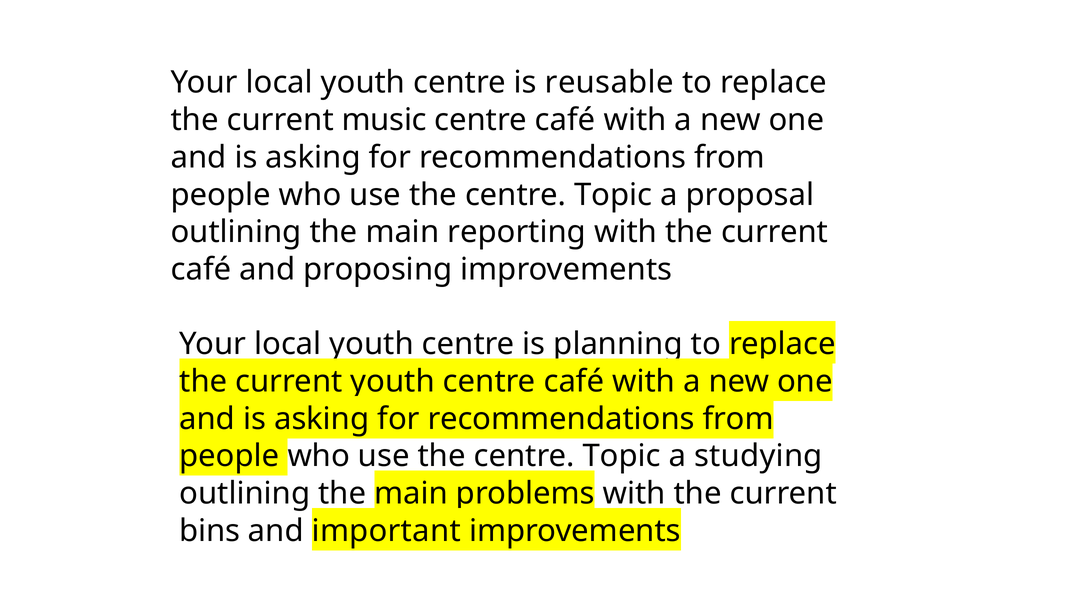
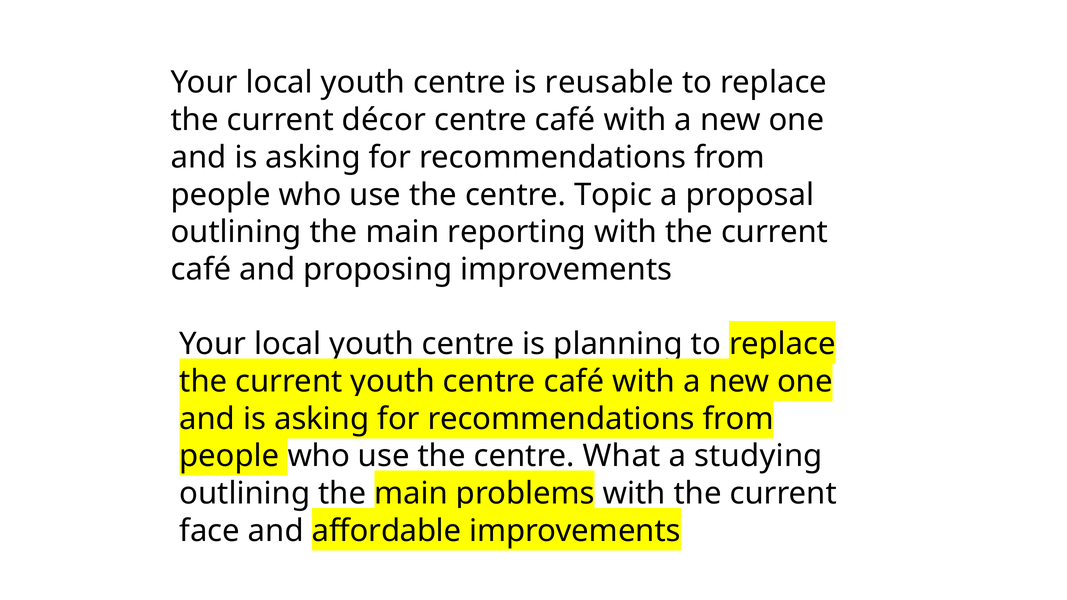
music: music -> décor (384, 120)
Topic: Topic -> What (622, 456)
bins: bins -> face (210, 531)
important: important -> affordable (387, 531)
